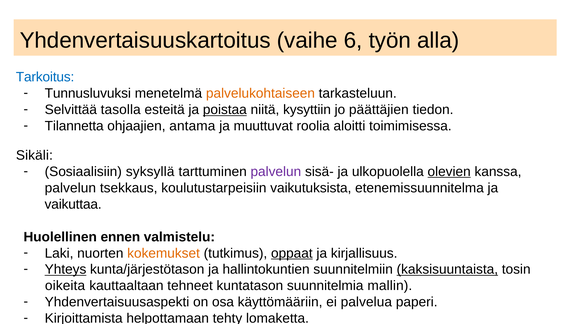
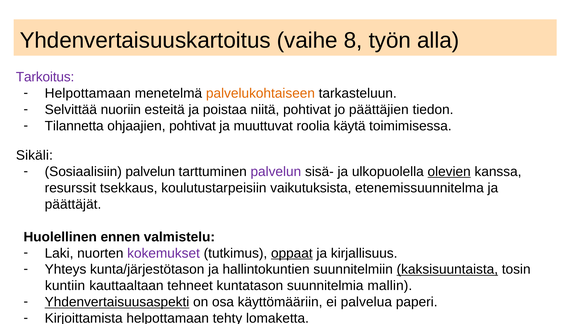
6: 6 -> 8 (353, 40)
Tarkoitus colour: blue -> purple (45, 77)
Tunnusluvuksi: Tunnusluvuksi -> Helpottamaan (88, 93)
tasolla: tasolla -> nuoriin (121, 110)
poistaa underline: present -> none (225, 110)
niitä kysyttiin: kysyttiin -> pohtivat (307, 110)
ohjaajien antama: antama -> pohtivat (192, 126)
aloitti: aloitti -> käytä (350, 126)
Sosiaalisiin syksyllä: syksyllä -> palvelun (150, 172)
palvelun: palvelun -> resurssit (70, 188)
vaikuttaa: vaikuttaa -> päättäjät (73, 204)
kokemukset colour: orange -> purple (164, 253)
Yhteys underline: present -> none (66, 270)
oikeita: oikeita -> kuntiin (65, 286)
Yhdenvertaisuusaspekti underline: none -> present (117, 302)
